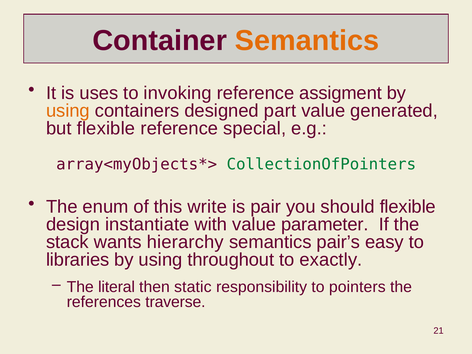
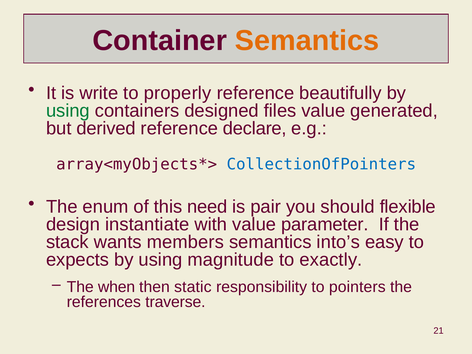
uses: uses -> write (99, 93)
invoking: invoking -> properly (178, 93)
assigment: assigment -> beautifully (341, 93)
using colour: orange -> green (68, 111)
part: part -> files (280, 111)
but flexible: flexible -> derived (106, 128)
special: special -> declare (255, 128)
CollectionOfPointers colour: green -> blue (321, 164)
write: write -> need (207, 207)
hierarchy: hierarchy -> members (185, 242)
pair’s: pair’s -> into’s (338, 242)
libraries: libraries -> expects (78, 260)
throughout: throughout -> magnitude (231, 260)
literal: literal -> when (117, 287)
